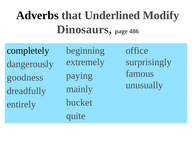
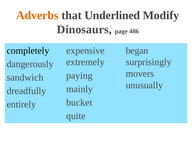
Adverbs colour: black -> orange (37, 15)
beginning: beginning -> expensive (85, 51)
office: office -> began (137, 51)
famous: famous -> movers (140, 74)
goodness: goodness -> sandwich (25, 77)
